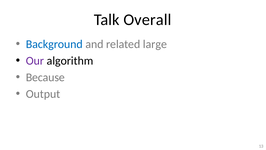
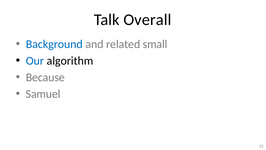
large: large -> small (155, 44)
Our colour: purple -> blue (35, 61)
Output: Output -> Samuel (43, 94)
